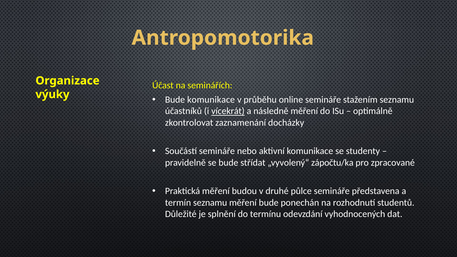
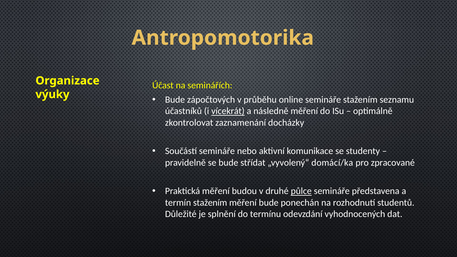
Bude komunikace: komunikace -> zápočtových (211, 100)
zápočtu/ka: zápočtu/ka -> domácí/ka (332, 163)
půlce underline: none -> present (301, 191)
termín seznamu: seznamu -> stažením (210, 203)
